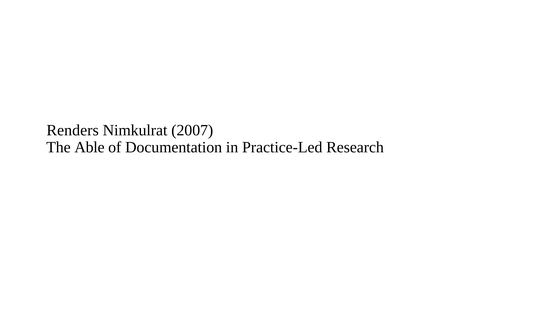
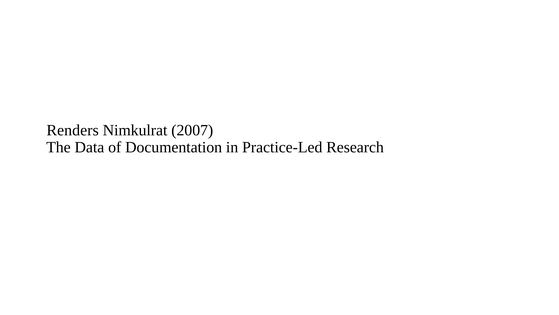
Able: Able -> Data (89, 147)
